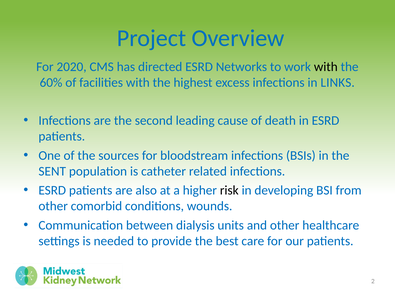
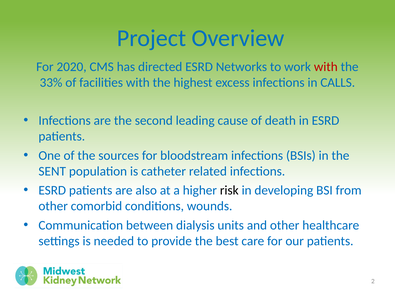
with colour: black -> red (326, 67)
60%: 60% -> 33% (51, 83)
LINKS: LINKS -> CALLS (338, 83)
